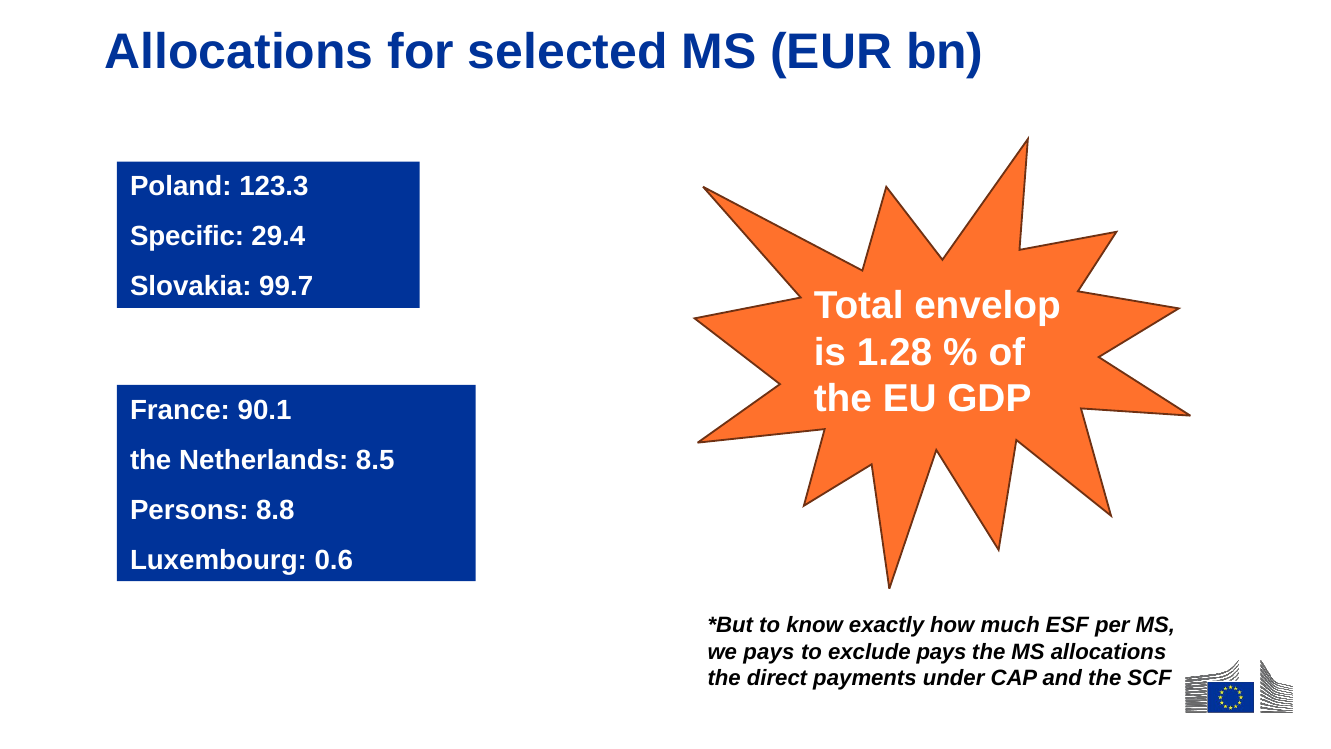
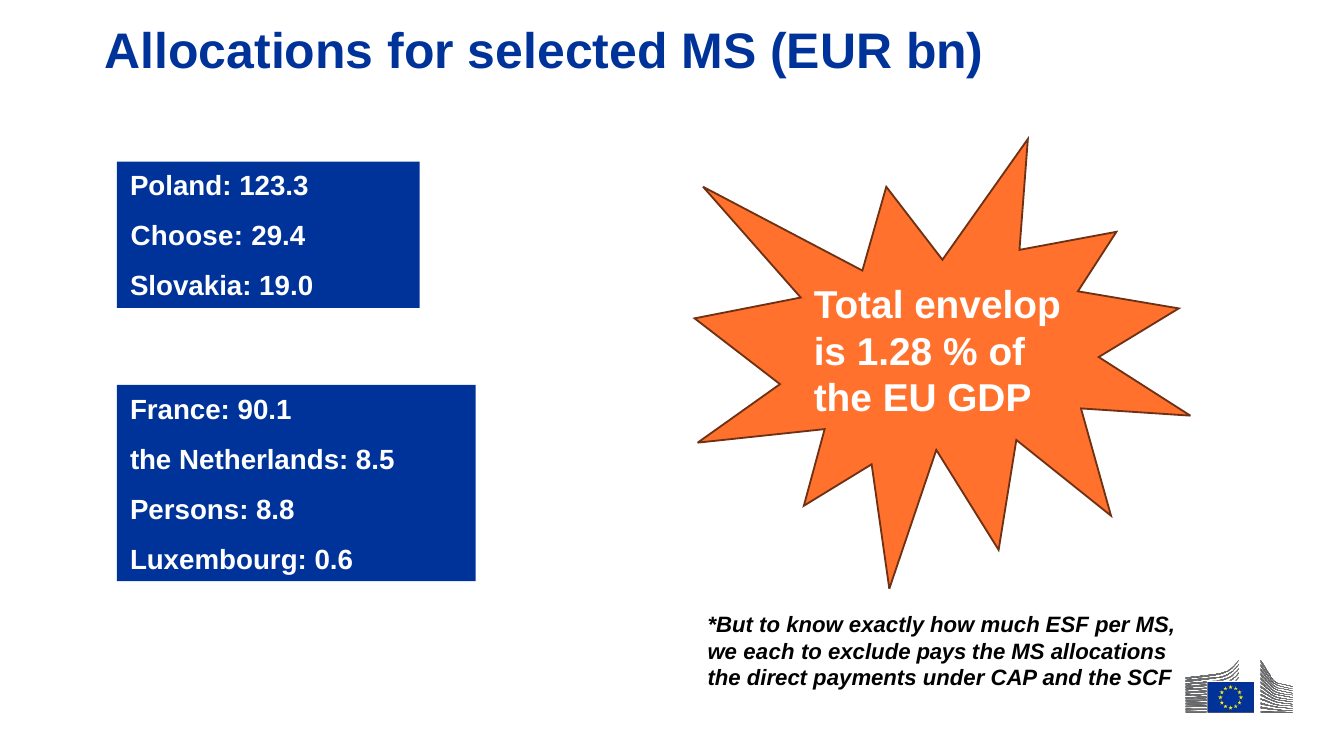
Specific: Specific -> Choose (187, 237)
99.7: 99.7 -> 19.0 (286, 287)
we pays: pays -> each (769, 652)
